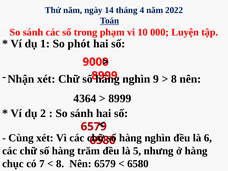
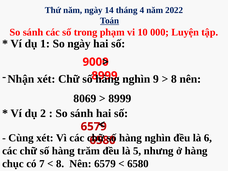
So phót: phót -> ngày (79, 44)
4364: 4364 -> 8069 (85, 98)
